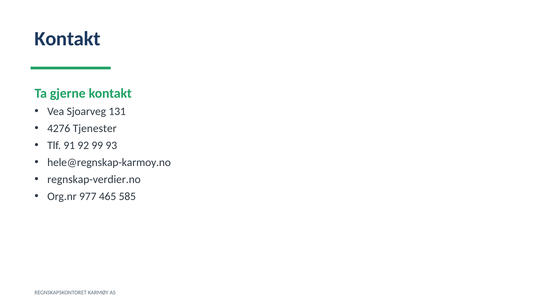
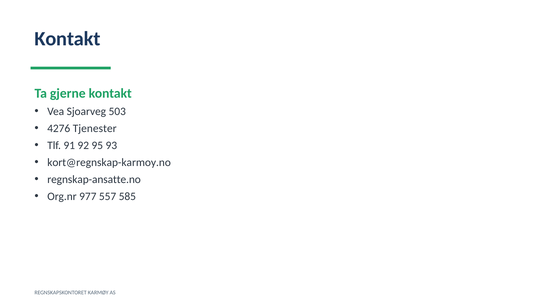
131: 131 -> 503 (117, 112)
99: 99 -> 95 (97, 146)
hele@regnskap-karmoy.no: hele@regnskap-karmoy.no -> kort@regnskap-karmoy.no (109, 163)
regnskap-verdier.no: regnskap-verdier.no -> regnskap-ansatte.no (94, 180)
465: 465 -> 557 (108, 197)
